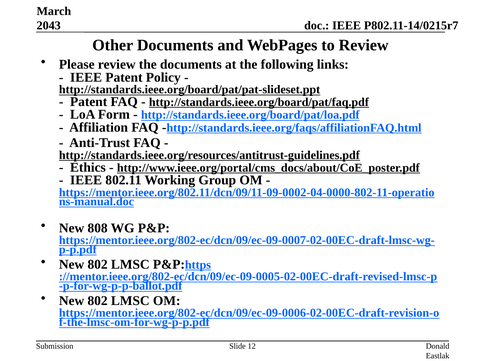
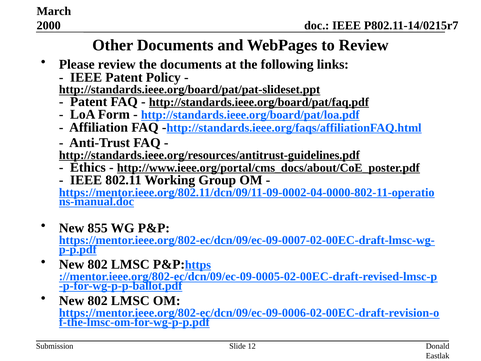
2043: 2043 -> 2000 (49, 26)
808: 808 -> 855 (98, 228)
